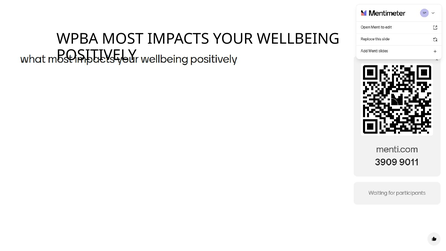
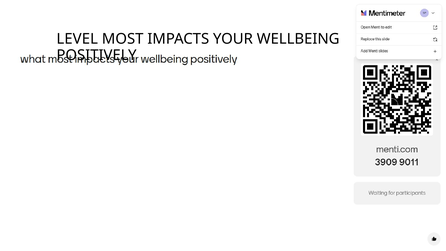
WPBA: WPBA -> LEVEL (77, 39)
